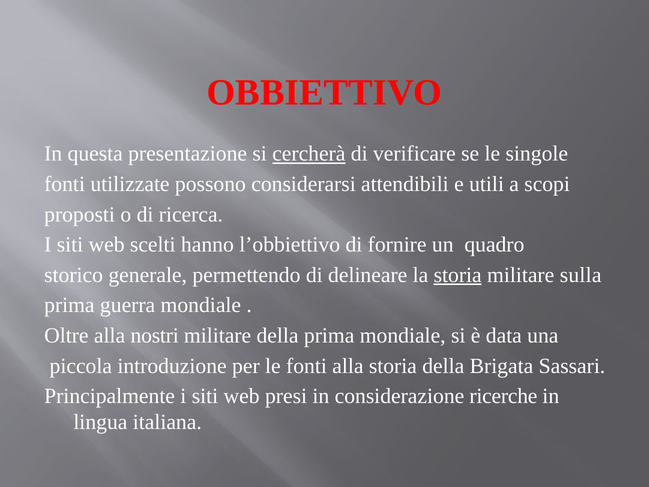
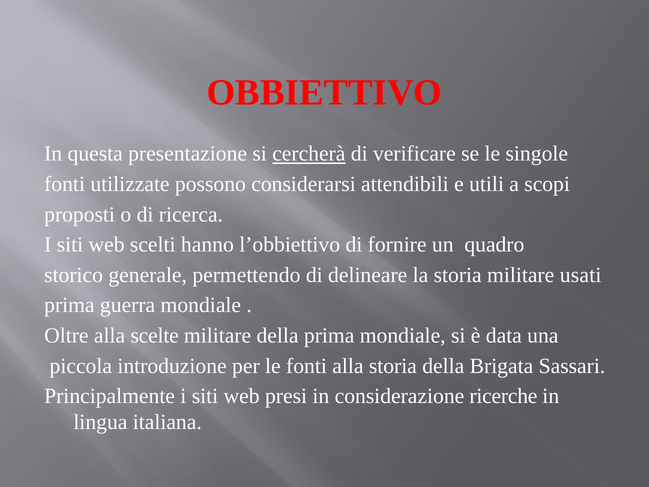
storia underline: present -> none (458, 275)
sulla: sulla -> usati (581, 275)
nostri: nostri -> scelte (155, 335)
